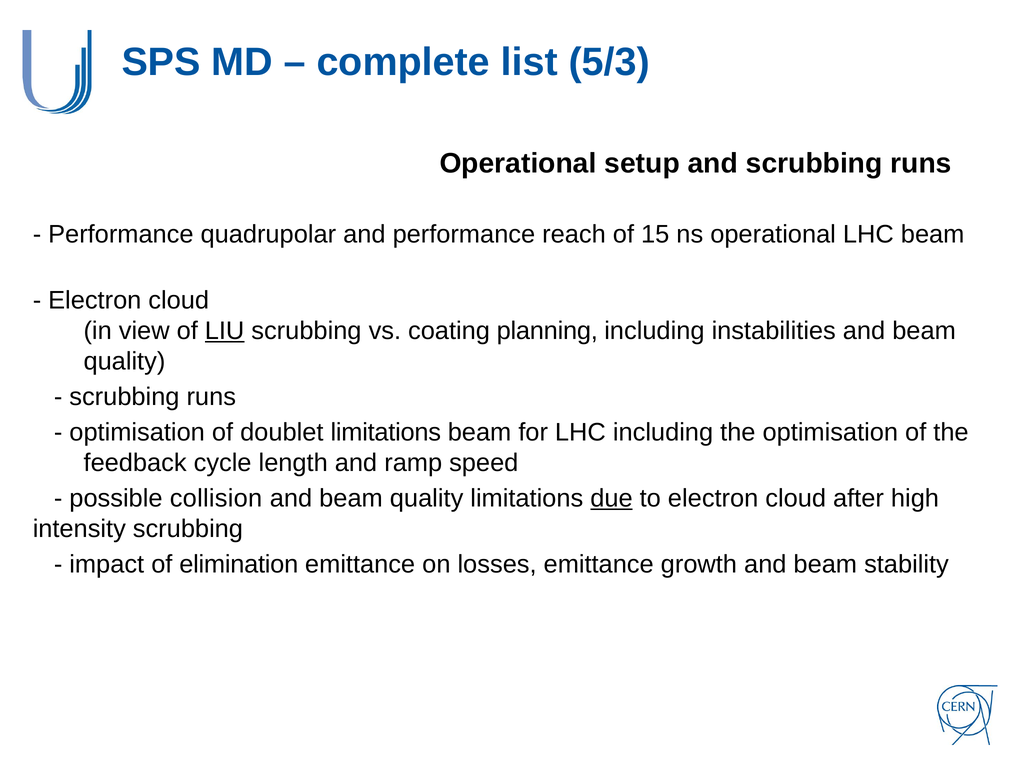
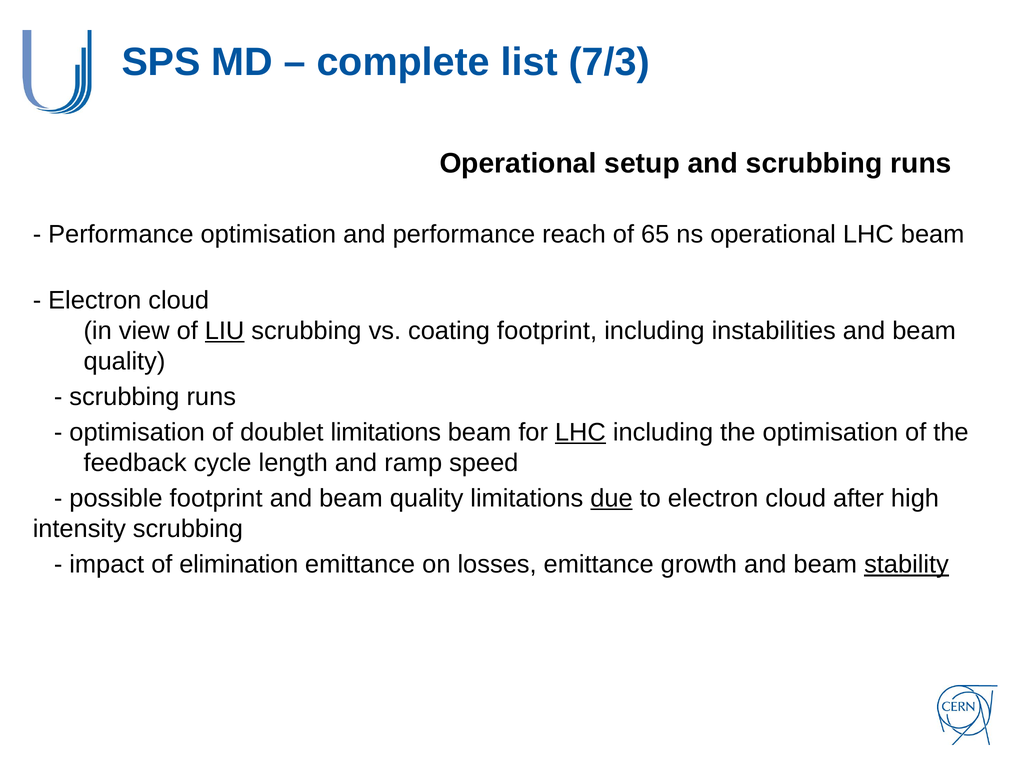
5/3: 5/3 -> 7/3 (609, 62)
Performance quadrupolar: quadrupolar -> optimisation (268, 235)
15: 15 -> 65 (655, 235)
coating planning: planning -> footprint (547, 331)
LHC underline: none -> present (580, 433)
possible collision: collision -> footprint (216, 499)
stability underline: none -> present (906, 565)
